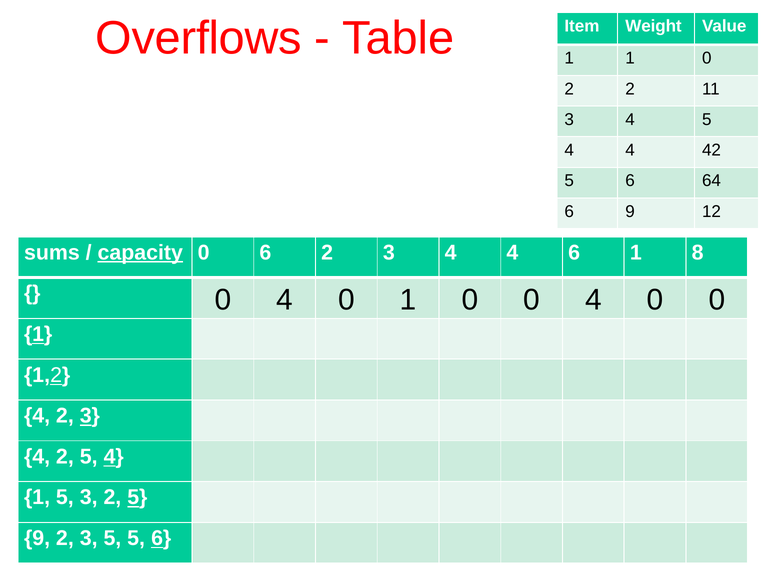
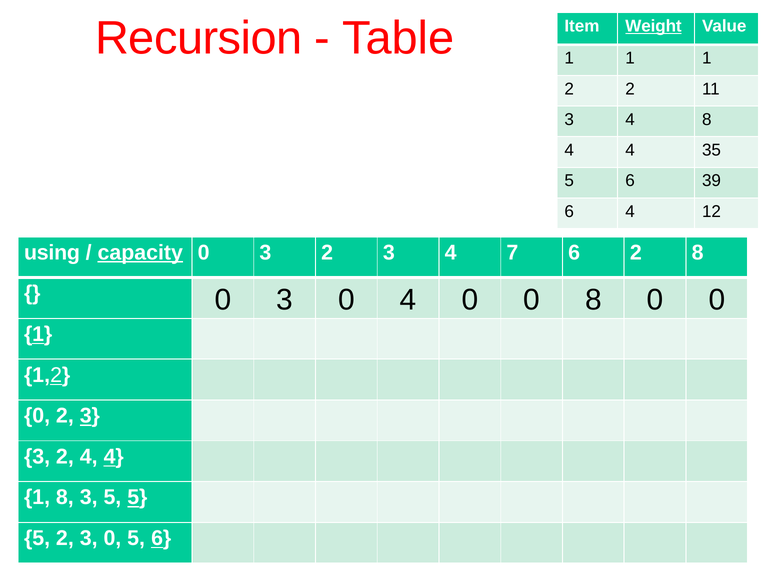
Overflows: Overflows -> Recursion (199, 38)
Weight underline: none -> present (653, 26)
1 1 0: 0 -> 1 (707, 58)
4 5: 5 -> 8 (707, 120)
42: 42 -> 35 (711, 150)
64: 64 -> 39 (711, 181)
6 9: 9 -> 4 (630, 211)
sums: sums -> using (52, 253)
6: 6 -> 3 (265, 253)
3 4 4: 4 -> 7 (512, 253)
6 1: 1 -> 2 (636, 253)
4: 4 -> 3 (285, 300)
1: 1 -> 4 (408, 300)
0 0 4: 4 -> 8 (593, 300)
4: 4 -> 0 (37, 416)
4: 4 -> 3 (37, 457)
5: 5 -> 4 (89, 457)
1 5: 5 -> 8 (65, 497)
3 2: 2 -> 5 (112, 497)
9: 9 -> 5 (37, 538)
5: 5 -> 0 (112, 538)
